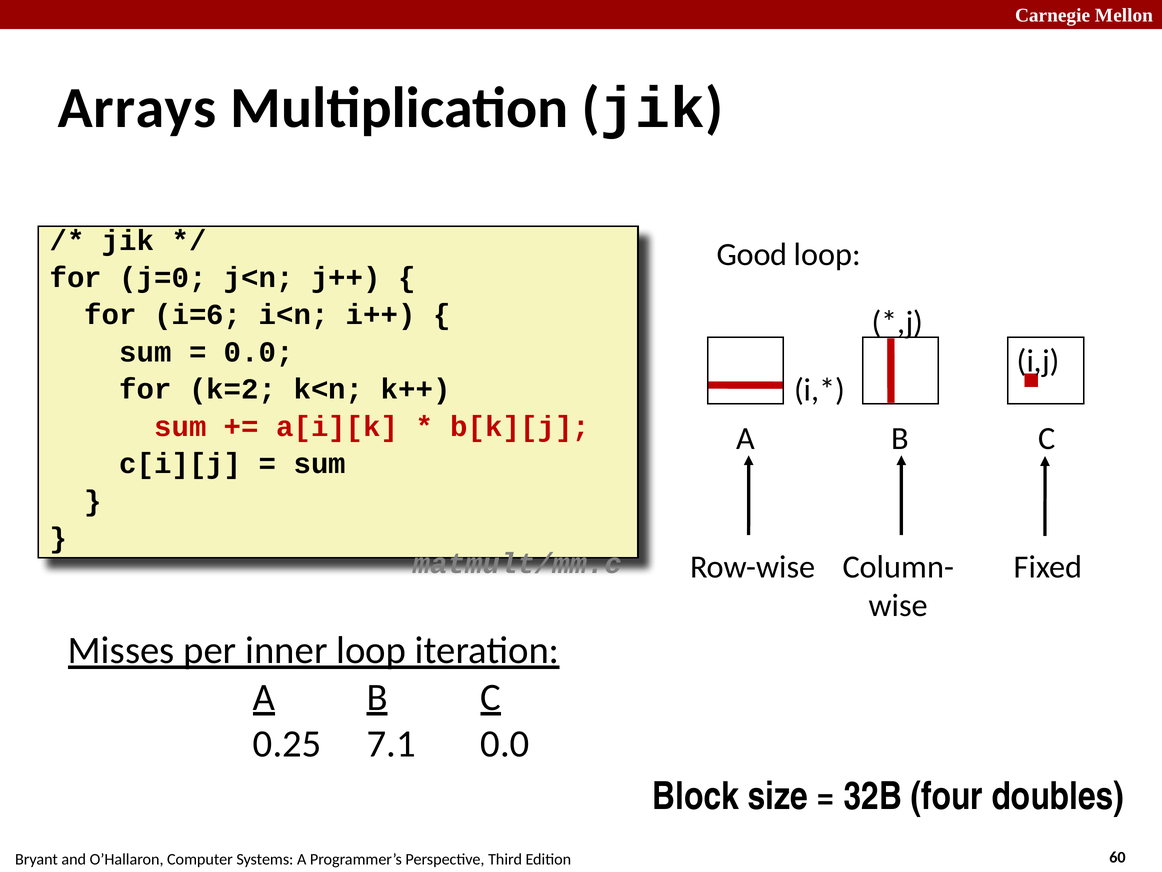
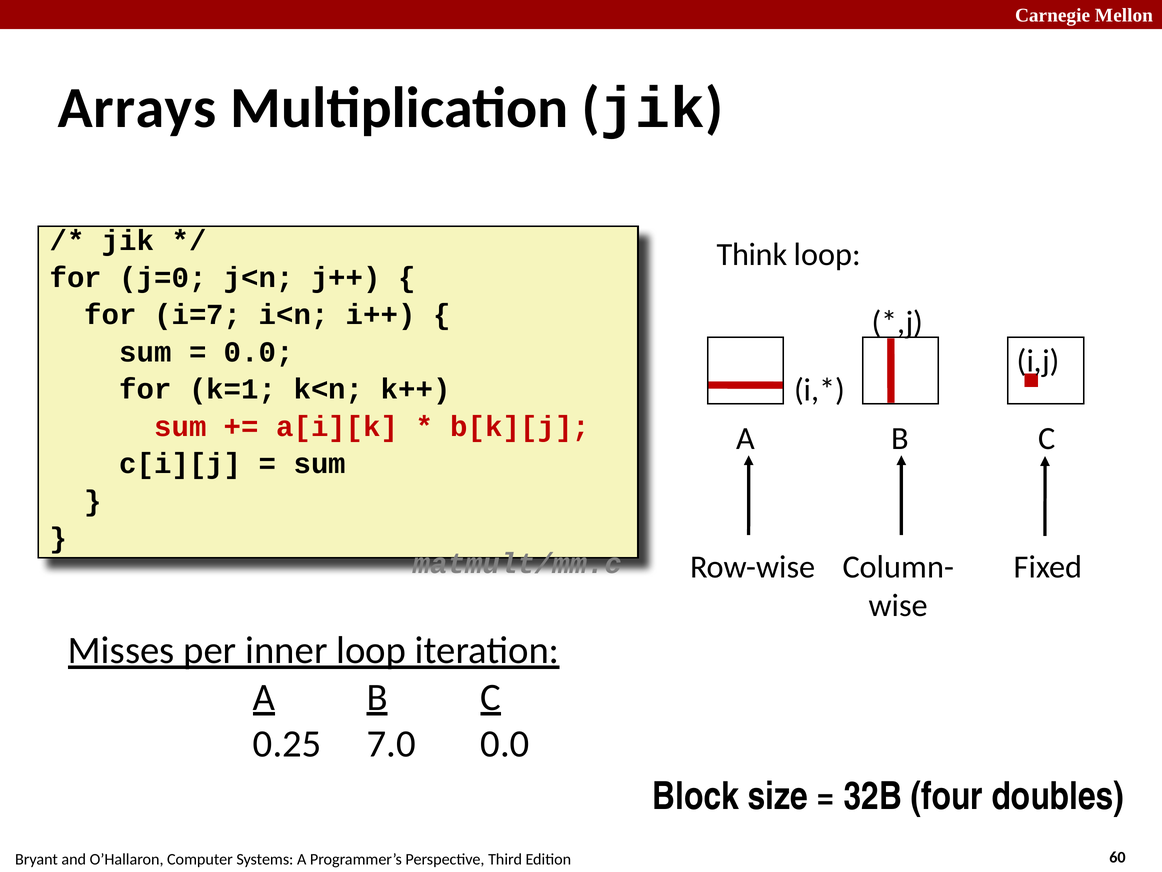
Good: Good -> Think (752, 254)
i=6: i=6 -> i=7 (198, 315)
k=2: k=2 -> k=1 (233, 389)
7.1: 7.1 -> 7.0 (391, 743)
